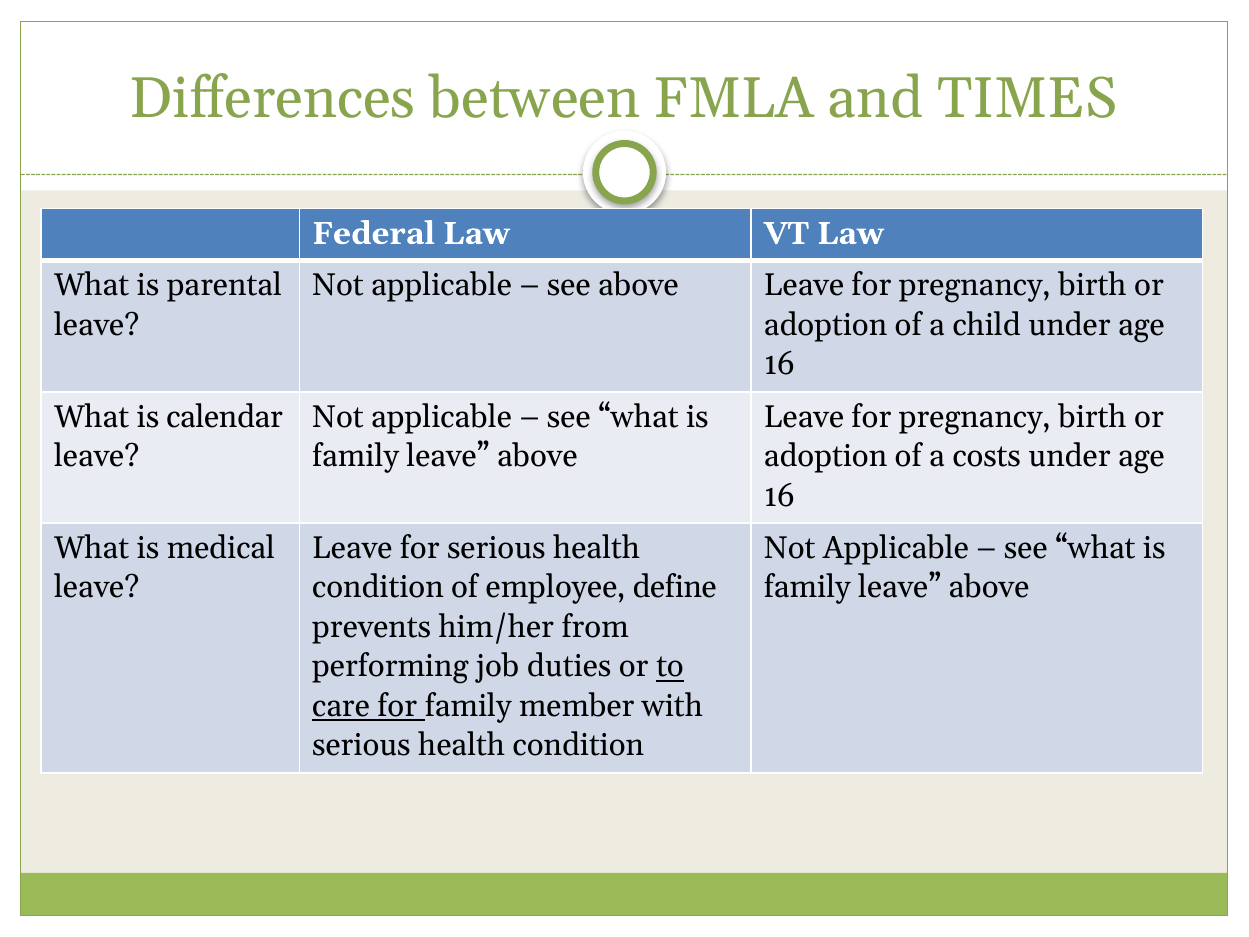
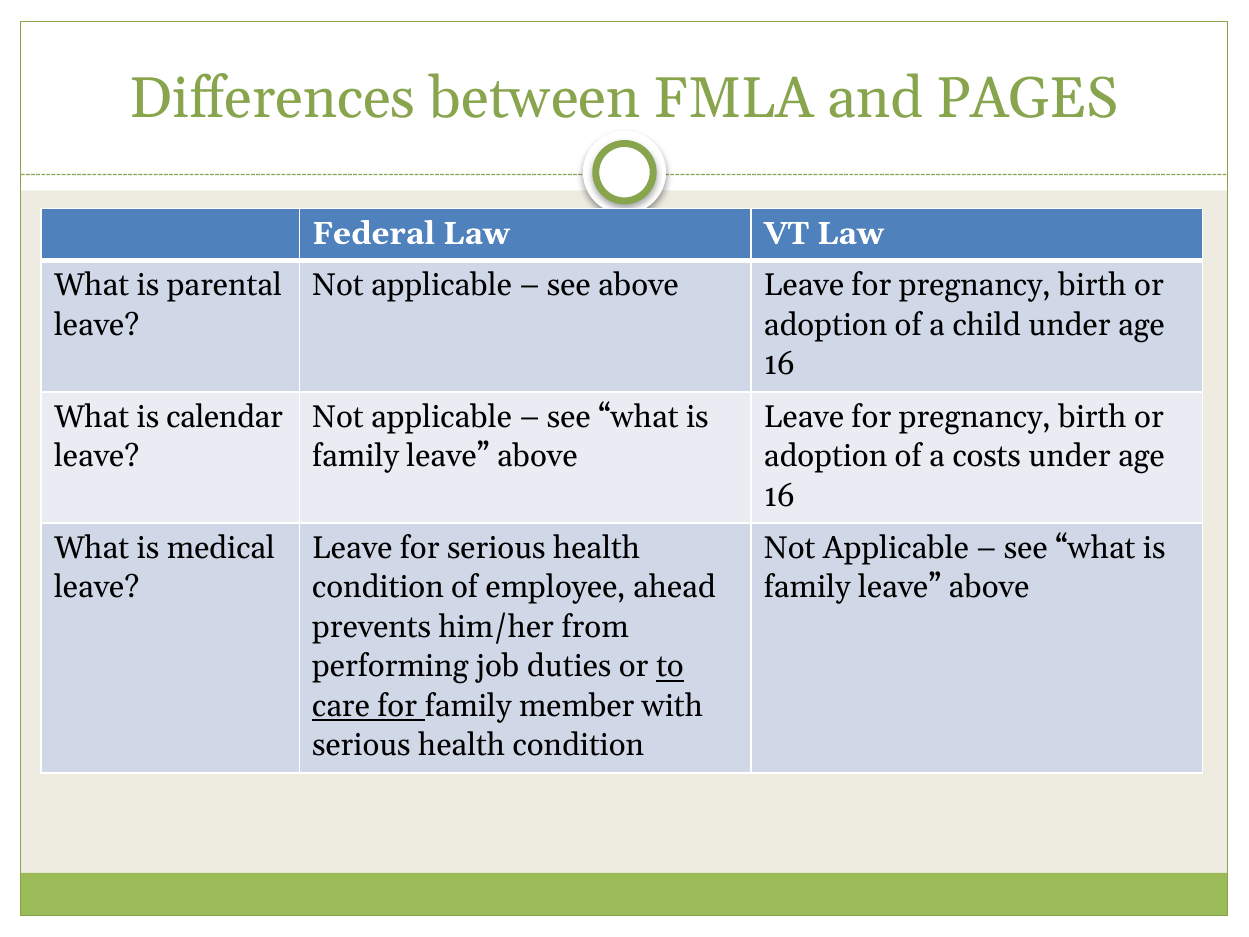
TIMES: TIMES -> PAGES (1027, 98)
define: define -> ahead (675, 587)
